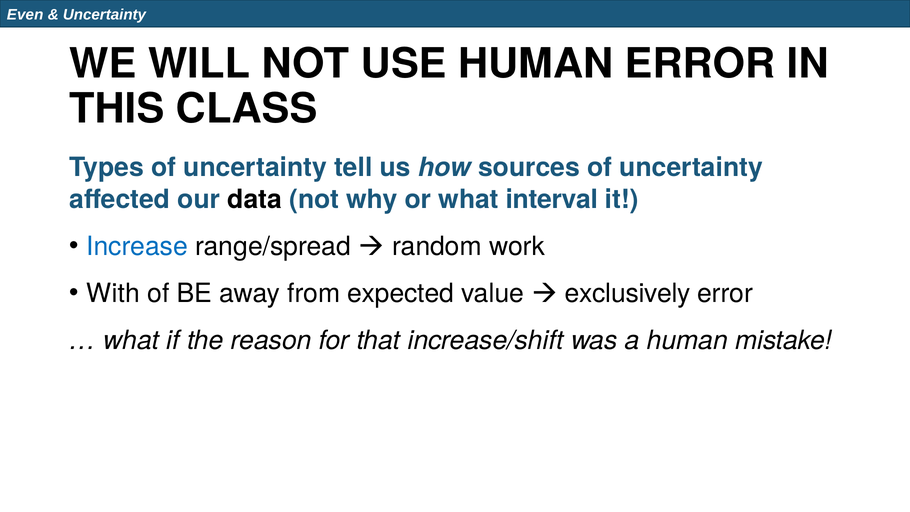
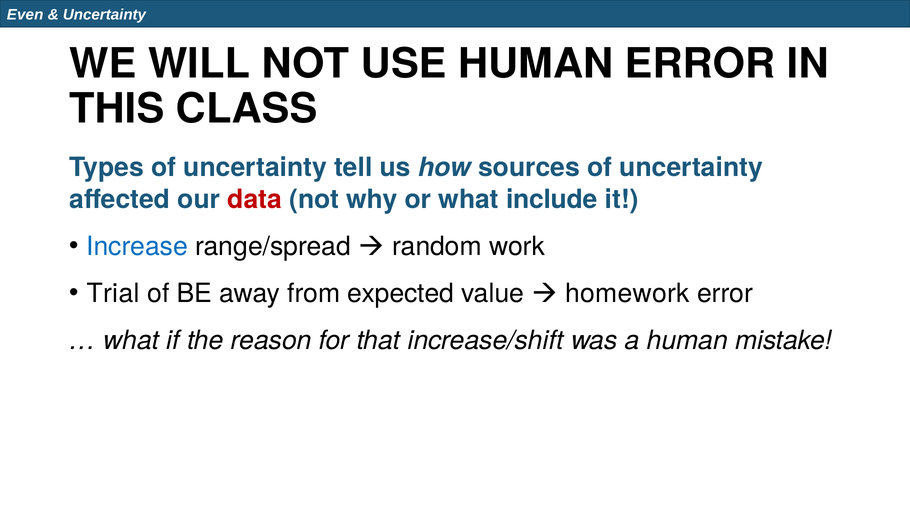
data colour: black -> red (255, 199)
interval: interval -> include (552, 199)
With: With -> Trial (113, 293)
exclusively: exclusively -> homework (627, 293)
